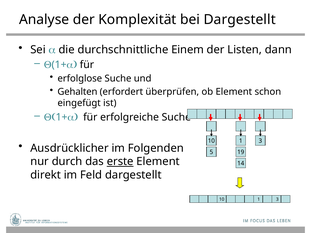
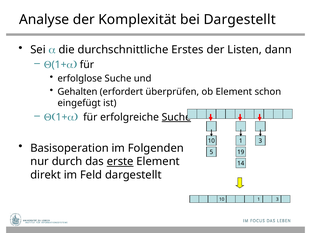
Einem: Einem -> Erstes (187, 50)
Suche underline: none -> present (176, 117)
Ausdrücklicher: Ausdrücklicher -> Basisoperation (70, 148)
